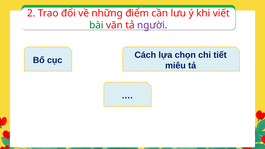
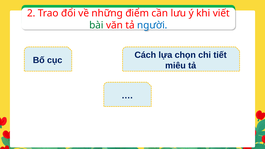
người colour: purple -> blue (152, 25)
